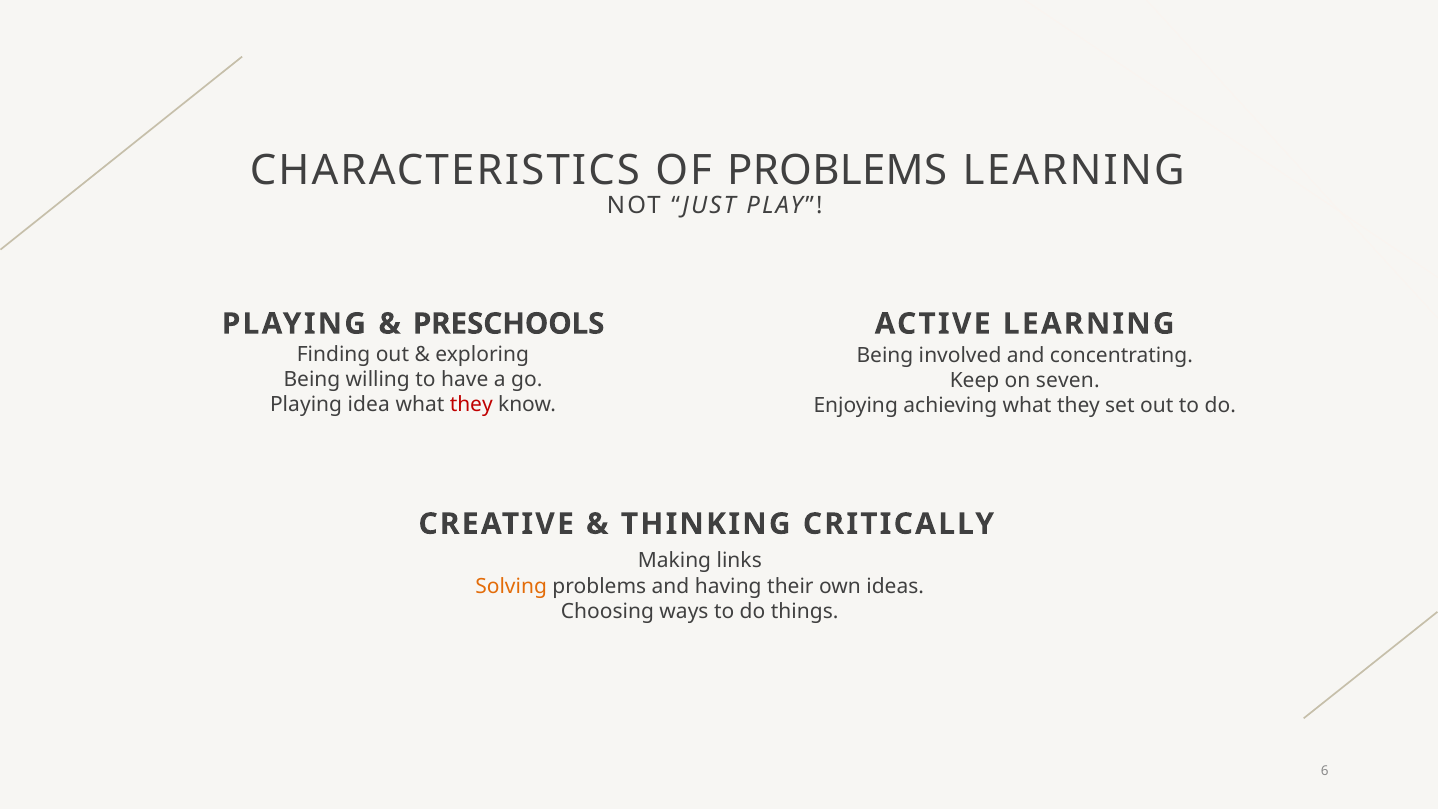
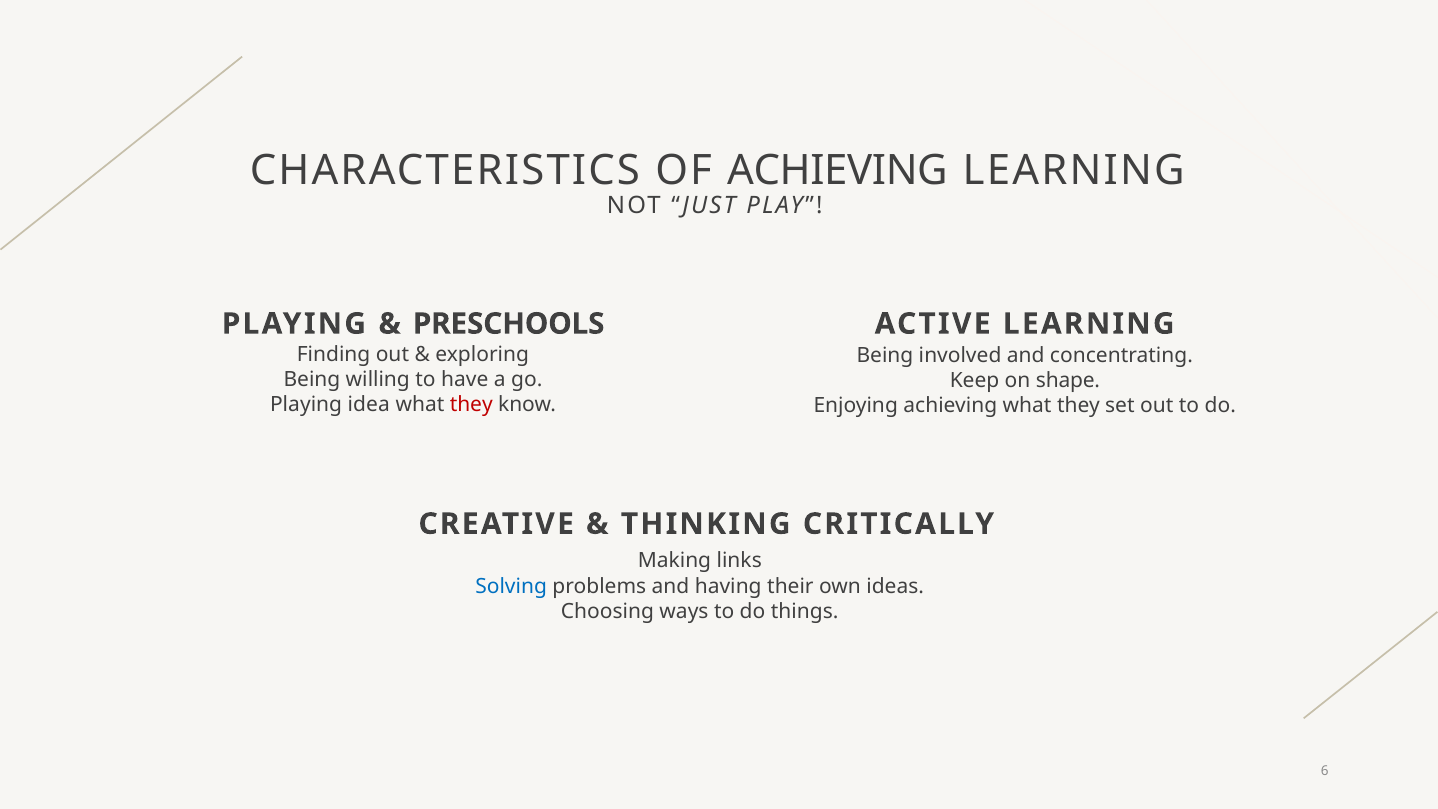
OF PROBLEMS: PROBLEMS -> ACHIEVING (837, 170)
seven: seven -> shape (1068, 380)
Solving colour: orange -> blue (511, 586)
